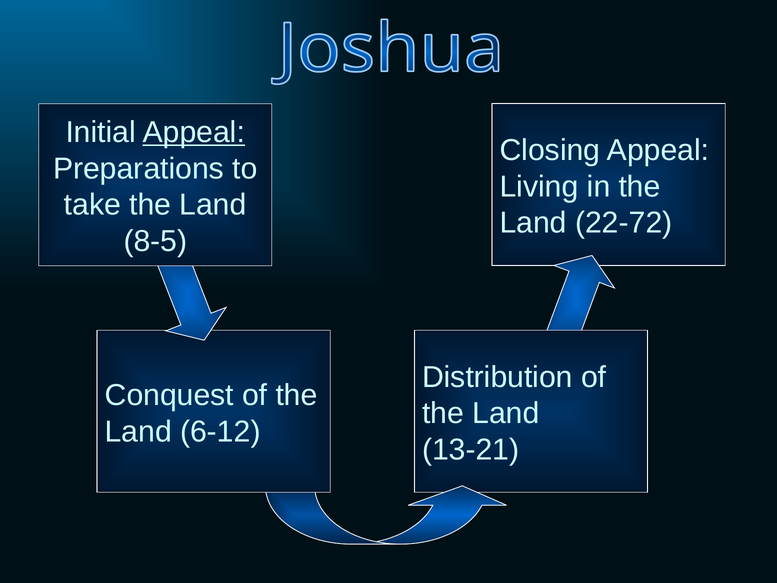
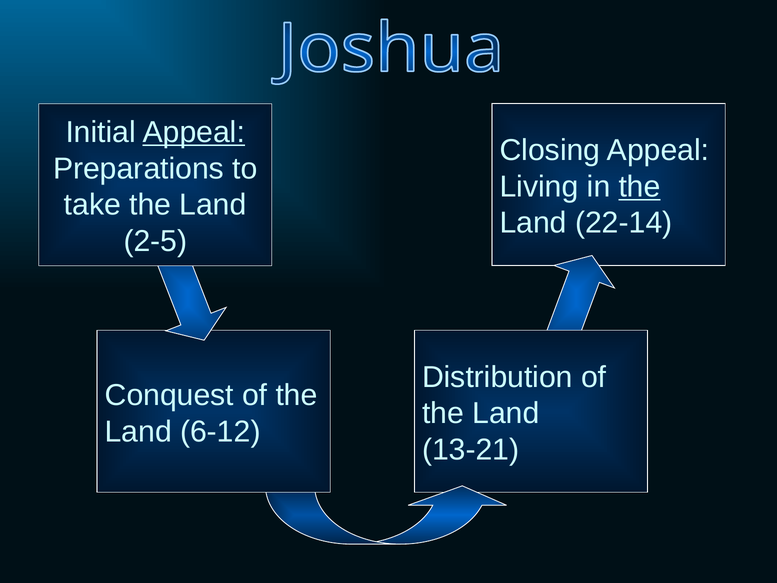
the underline: none -> present (640, 187)
22-72: 22-72 -> 22-14 (624, 223)
8-5: 8-5 -> 2-5 (155, 241)
